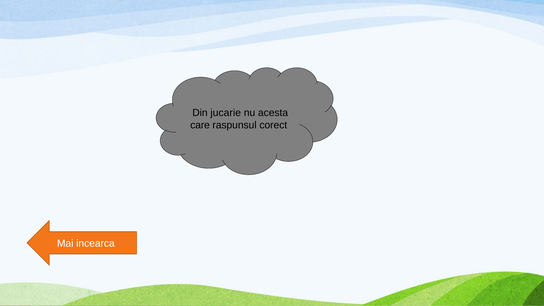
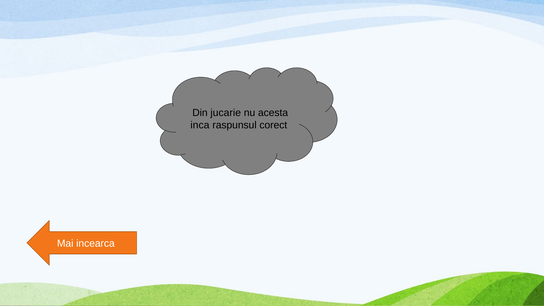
care: care -> inca (200, 125)
